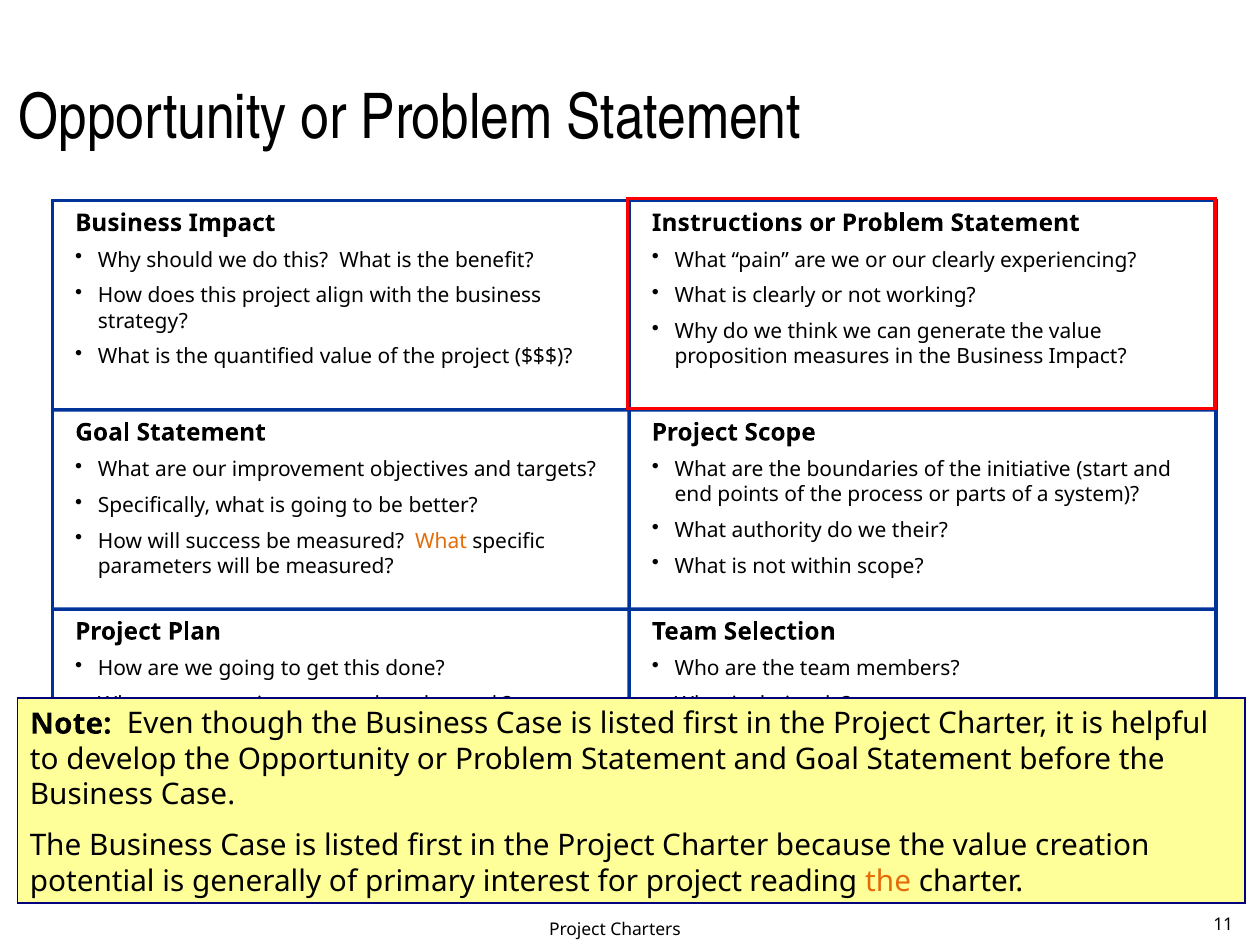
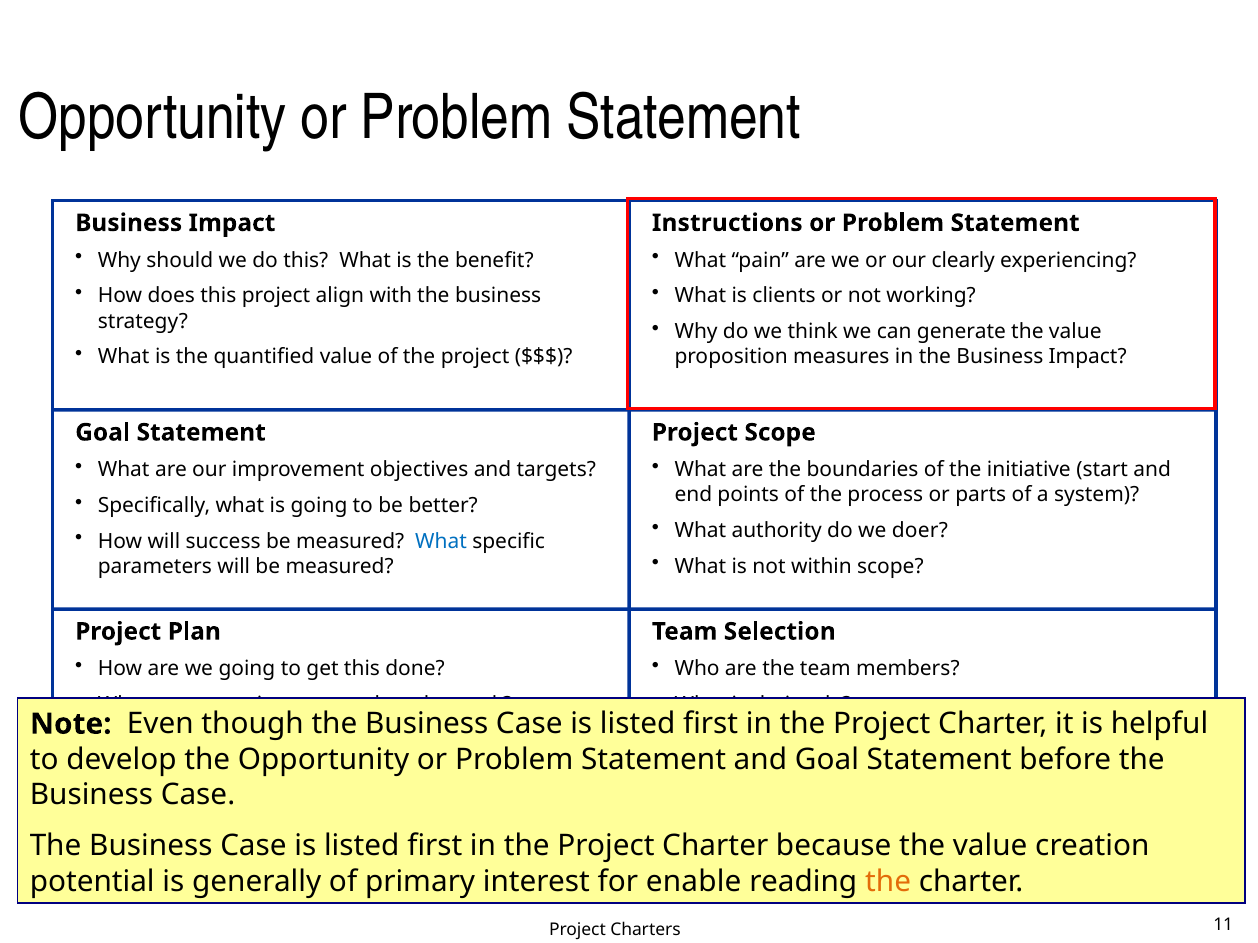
is clearly: clearly -> clients (784, 296)
we their: their -> doer (920, 531)
What colour: orange -> blue (441, 542)
for project: project -> enable (694, 882)
